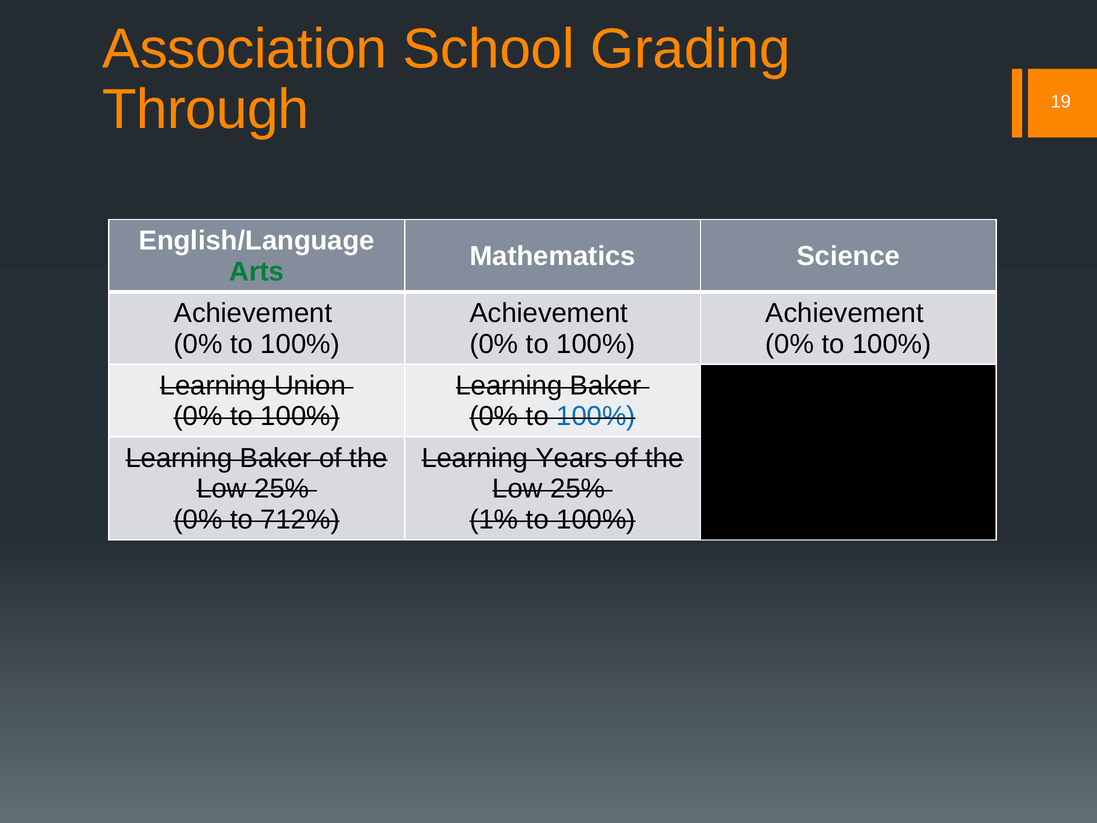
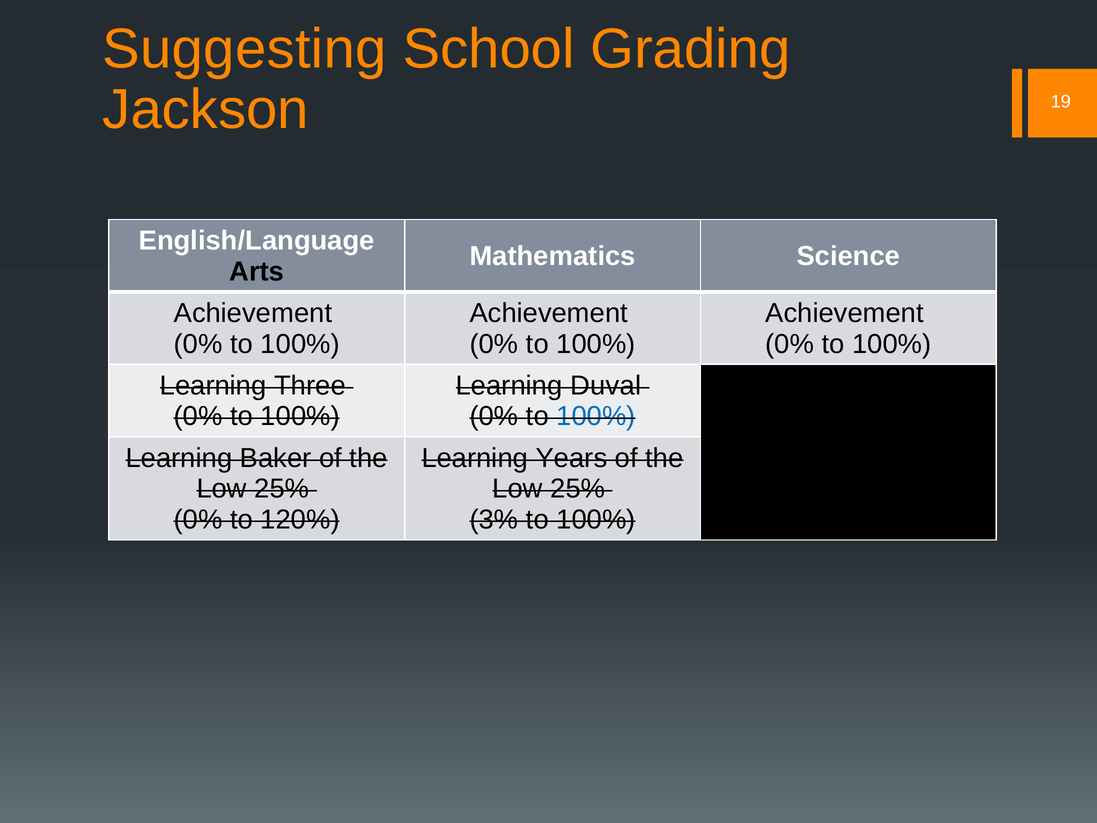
Association: Association -> Suggesting (245, 49)
Through: Through -> Jackson (206, 110)
Arts colour: green -> black (257, 271)
Union: Union -> Three (310, 386)
Baker: Baker -> Duval (606, 386)
712%: 712% -> 120% (300, 519)
1%: 1% -> 3% (494, 519)
